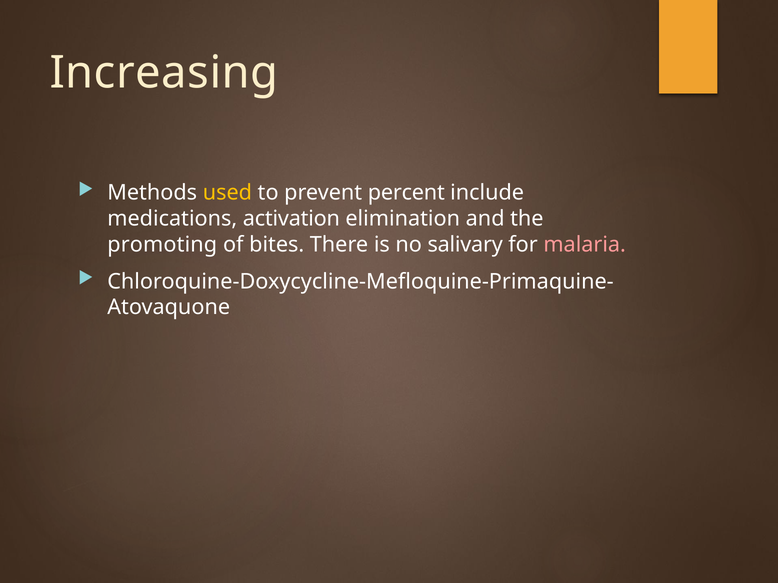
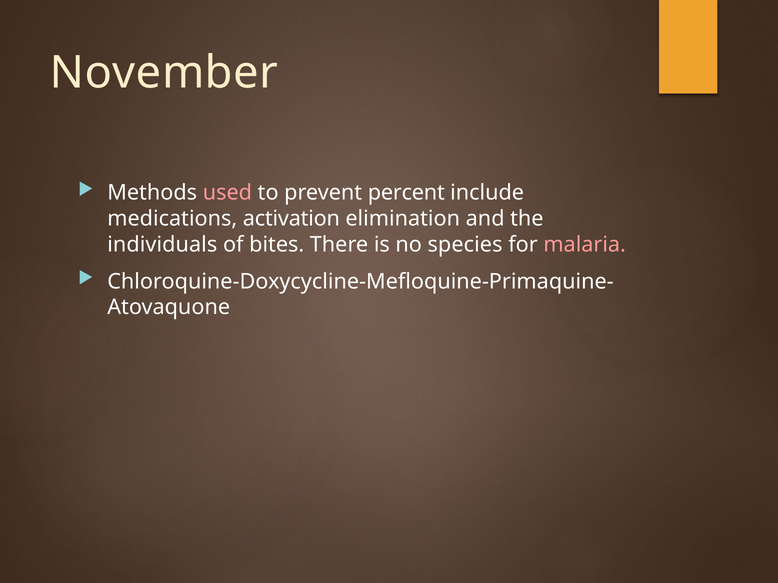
Increasing: Increasing -> November (164, 73)
used colour: yellow -> pink (227, 193)
promoting: promoting -> individuals (162, 245)
salivary: salivary -> species (465, 245)
